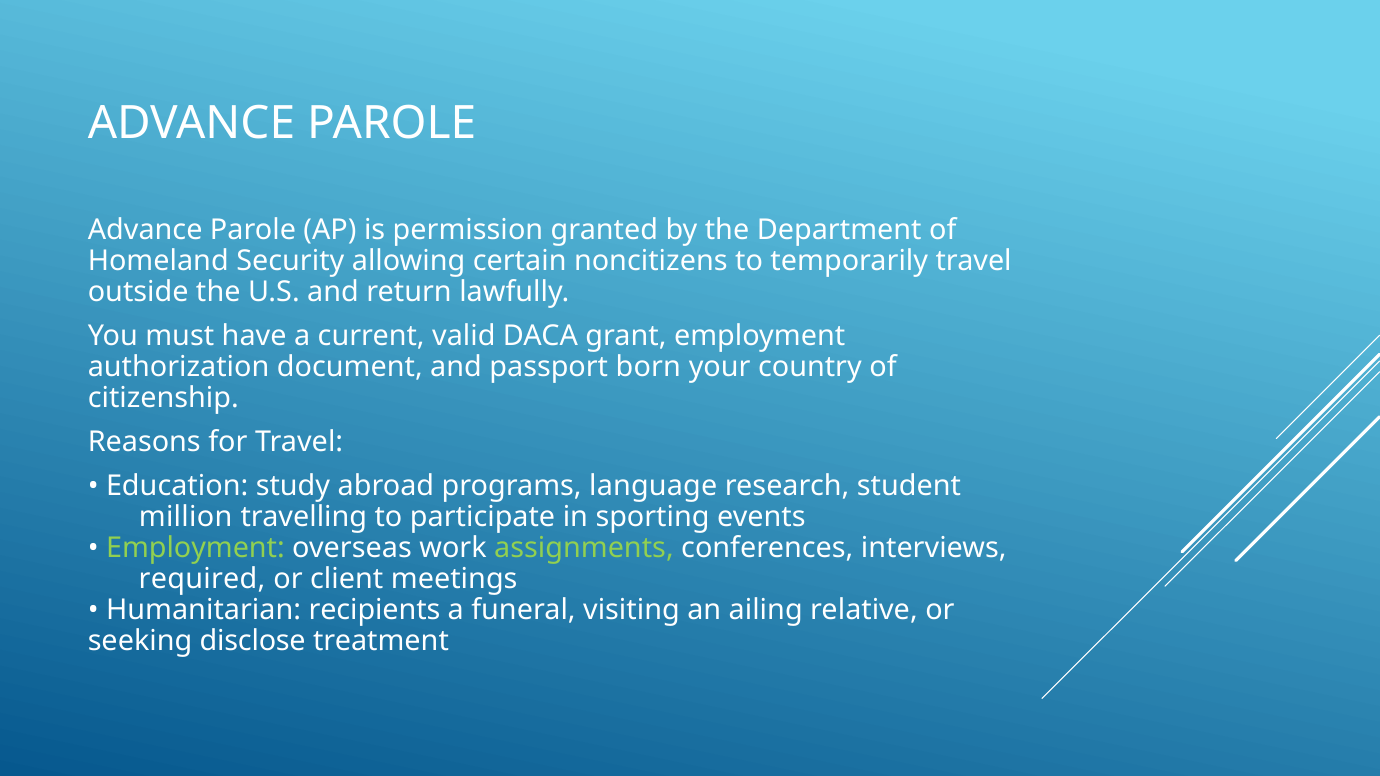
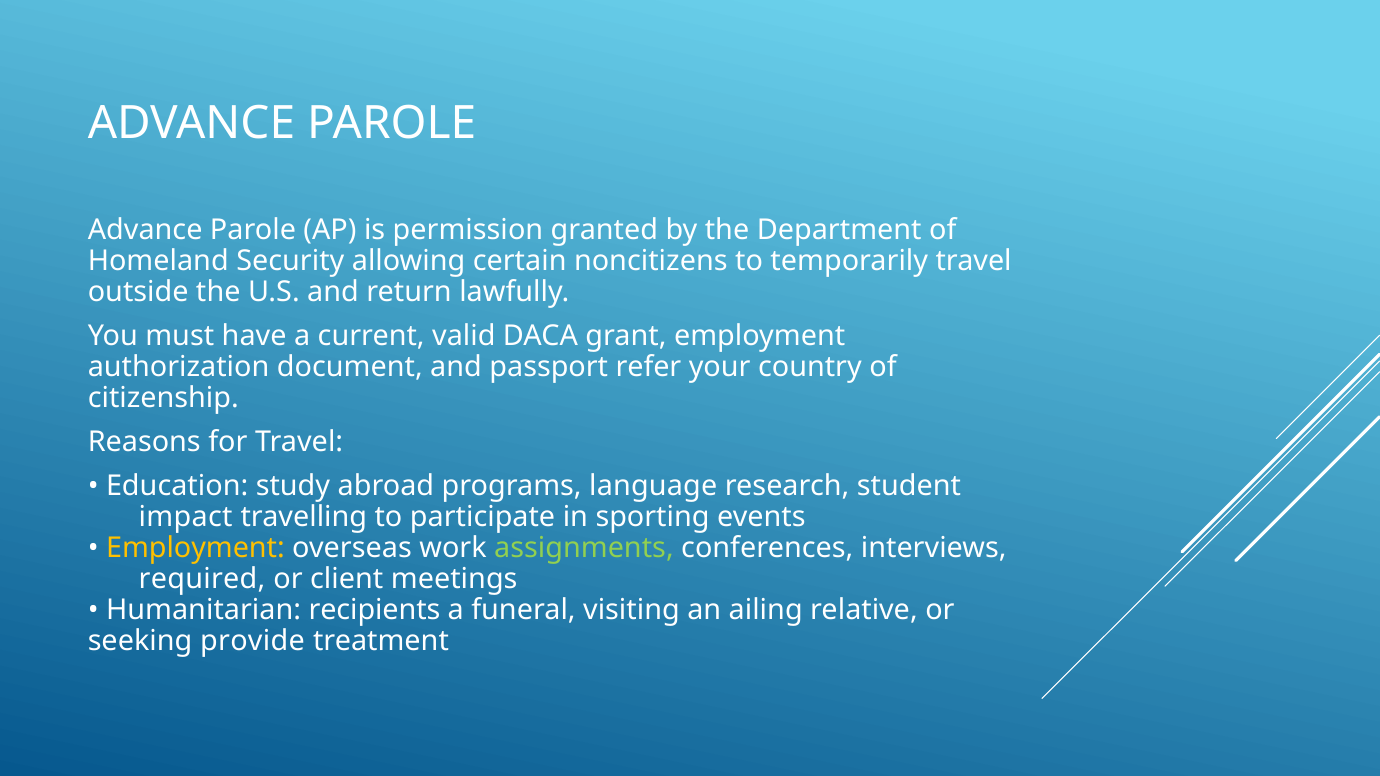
born: born -> refer (648, 368)
million: million -> impact (186, 517)
Employment colour: light green -> yellow (195, 549)
disclose: disclose -> provide (252, 642)
